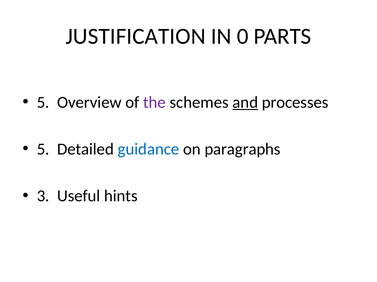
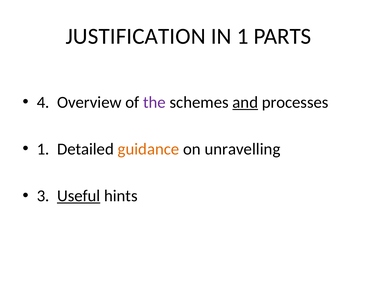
IN 0: 0 -> 1 (243, 36)
5: 5 -> 4 (43, 103)
5: 5 -> 1 (43, 149)
guidance colour: blue -> orange (148, 149)
paragraphs: paragraphs -> unravelling (242, 149)
Useful underline: none -> present (79, 196)
